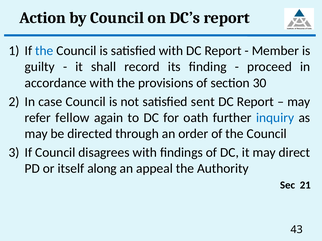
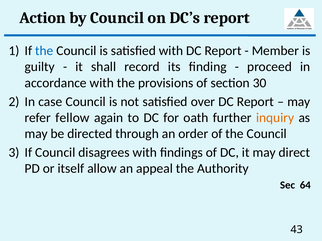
sent: sent -> over (203, 102)
inquiry colour: blue -> orange (275, 118)
along: along -> allow (102, 169)
21: 21 -> 64 (305, 185)
